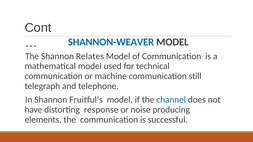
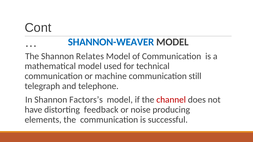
Fruitful’s: Fruitful’s -> Factors’s (86, 100)
channel colour: blue -> red (171, 100)
response: response -> feedback (101, 110)
